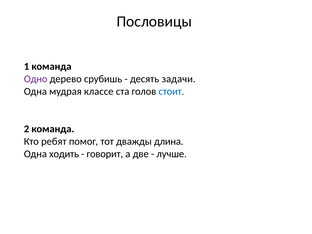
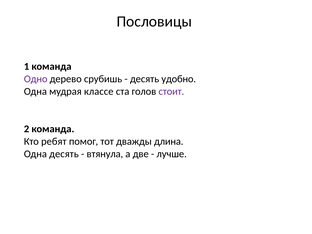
задачи: задачи -> удобно (179, 79)
стоит colour: blue -> purple (171, 91)
Одна ходить: ходить -> десять (64, 154)
говорит: говорит -> втянула (105, 154)
